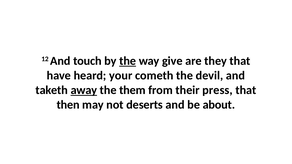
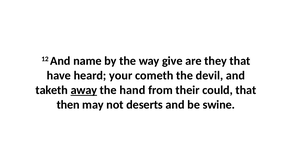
touch: touch -> name (87, 61)
the underline: present -> none (128, 61)
them: them -> hand (132, 90)
press: press -> could (218, 90)
about: about -> swine (219, 105)
